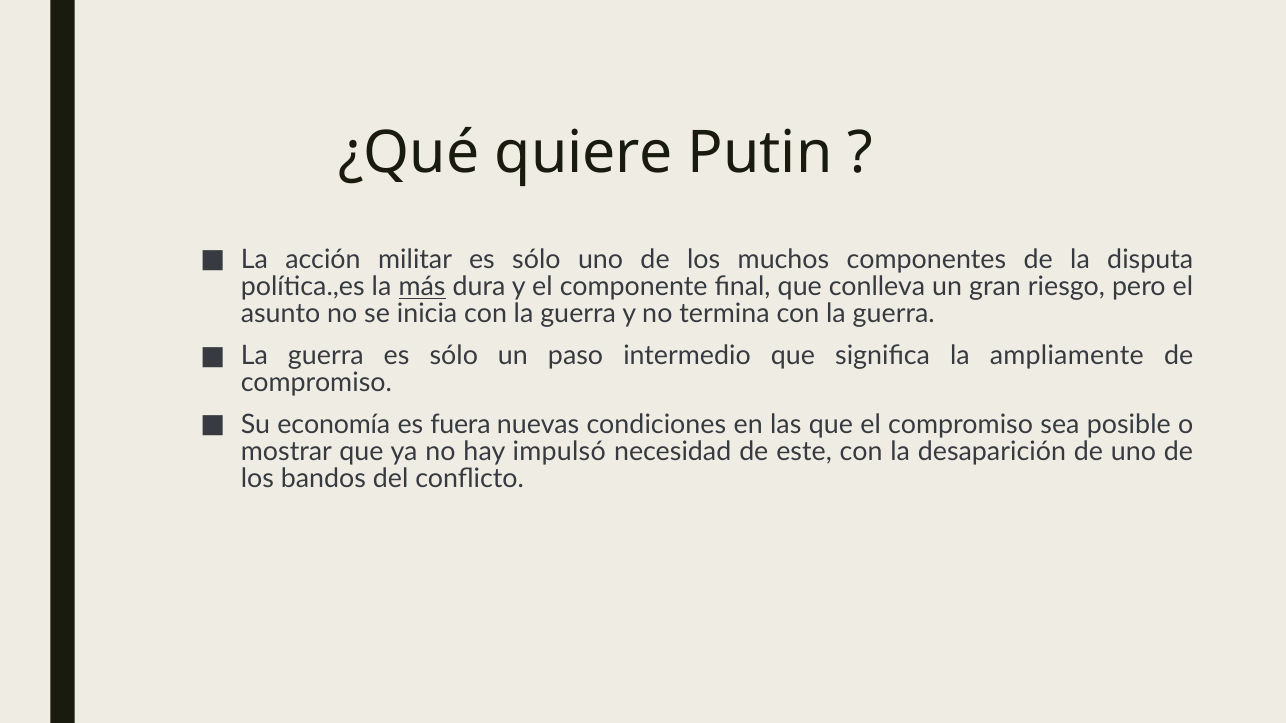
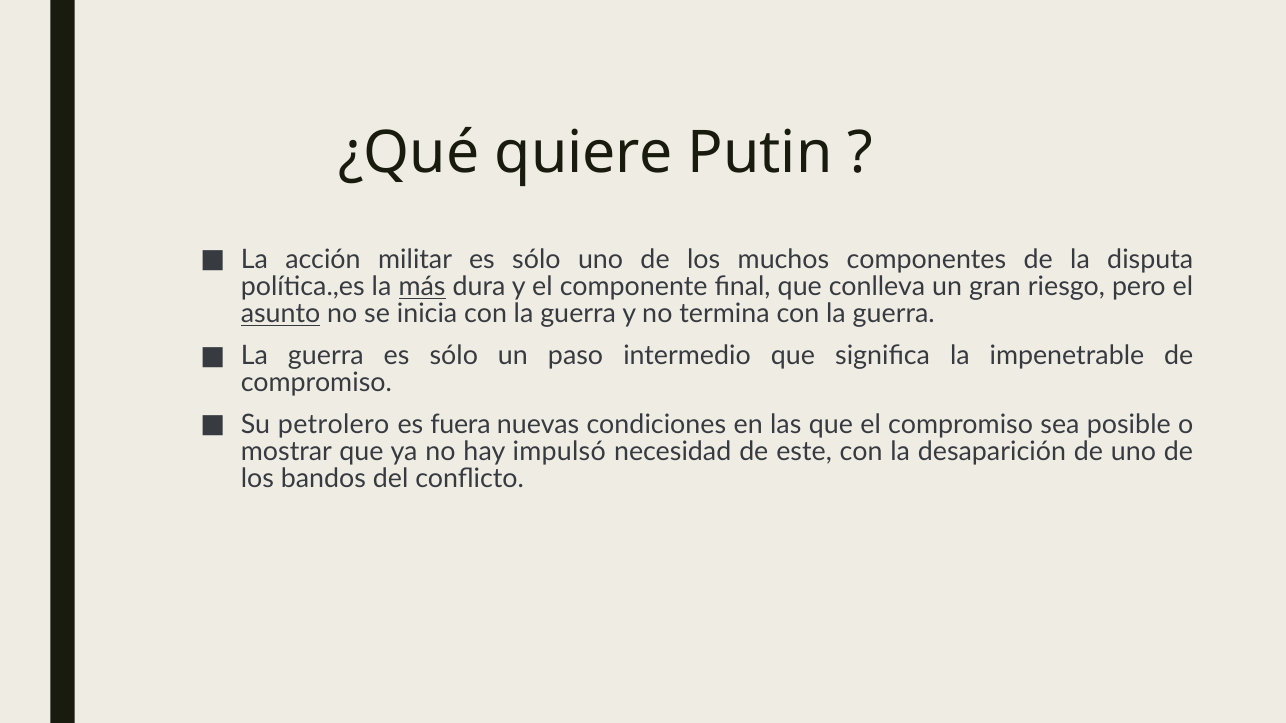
asunto underline: none -> present (281, 314)
ampliamente: ampliamente -> impenetrable (1067, 356)
economía: economía -> petrolero (334, 425)
